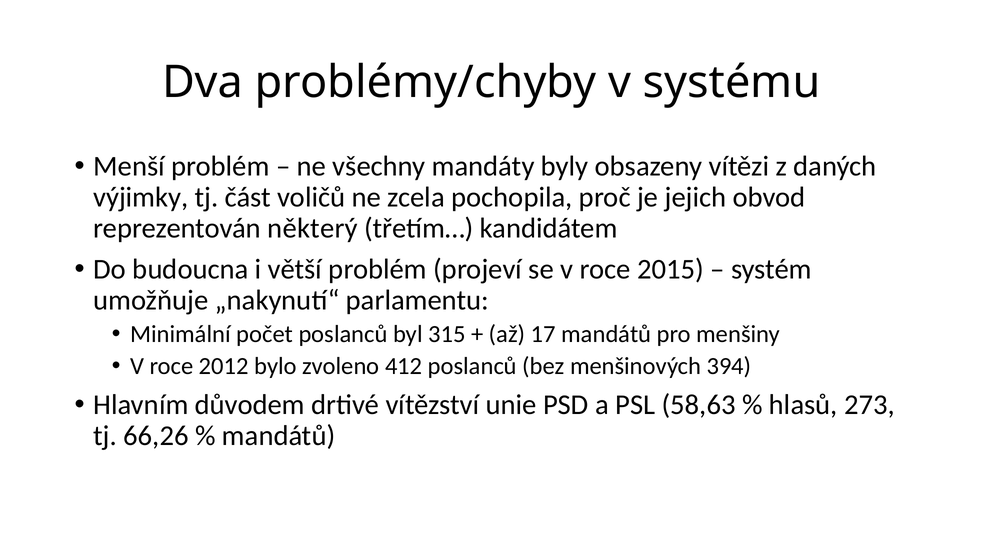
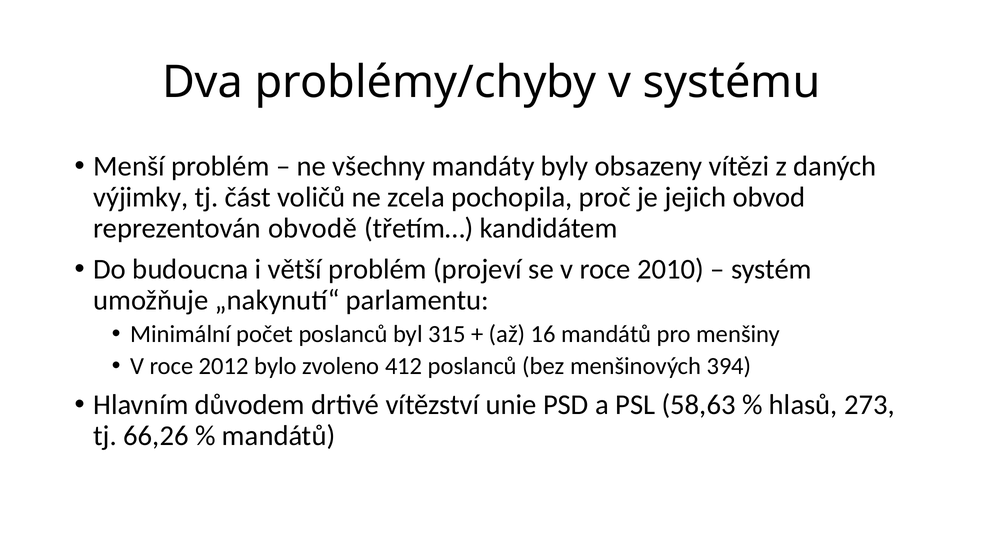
některý: některý -> obvodě (312, 228)
2015: 2015 -> 2010 (670, 269)
17: 17 -> 16 (543, 334)
